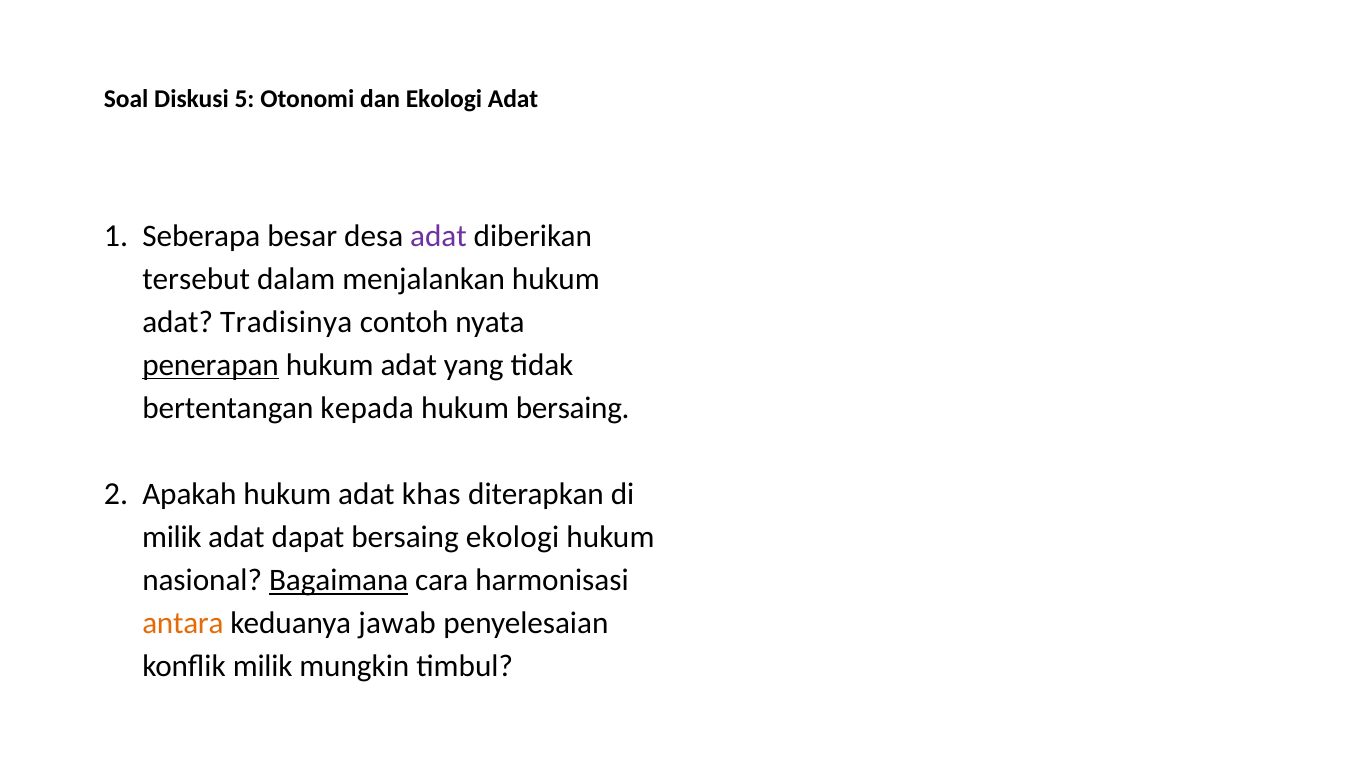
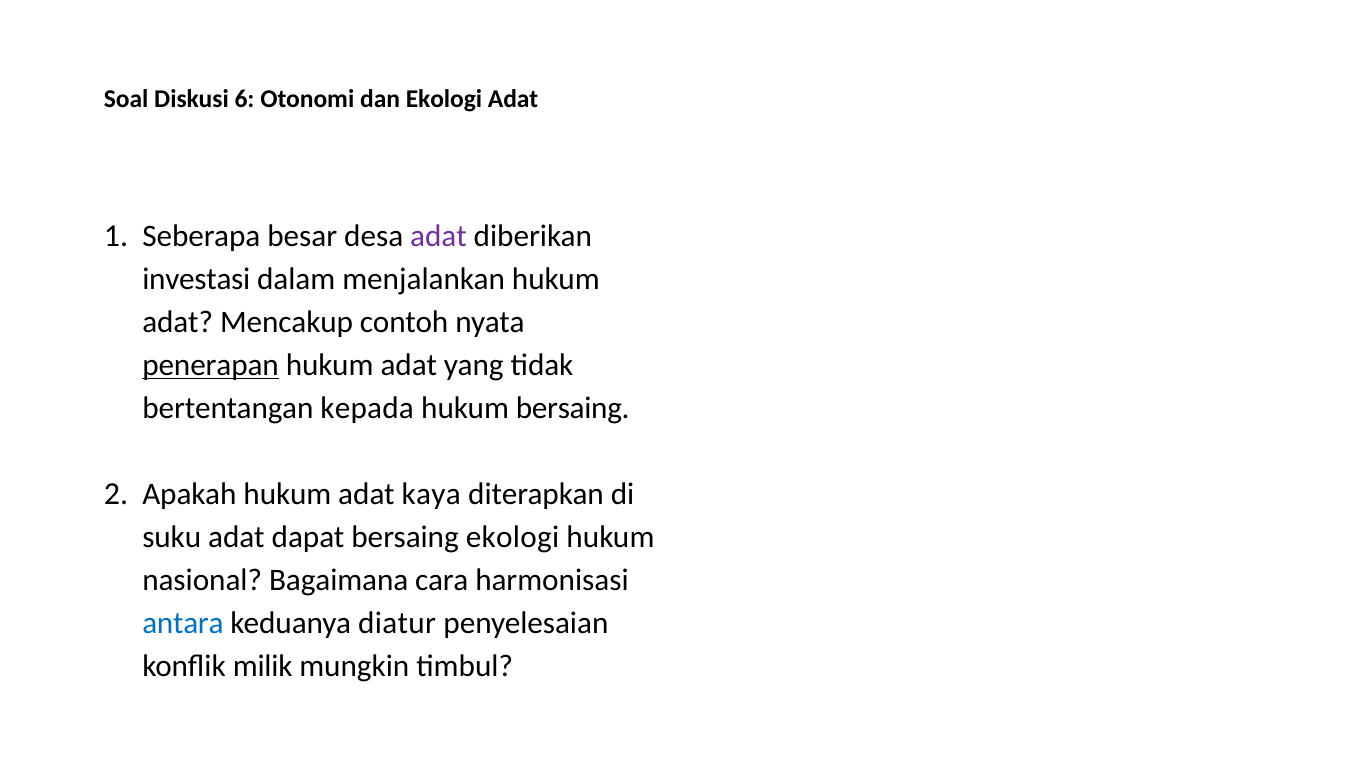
5: 5 -> 6 (244, 99)
tersebut: tersebut -> investasi (196, 279)
Tradisinya: Tradisinya -> Mencakup (287, 322)
khas: khas -> kaya (431, 494)
milik: milik -> suku (172, 537)
Bagaimana underline: present -> none (339, 580)
antara colour: orange -> blue (183, 623)
jawab: jawab -> diatur (397, 623)
